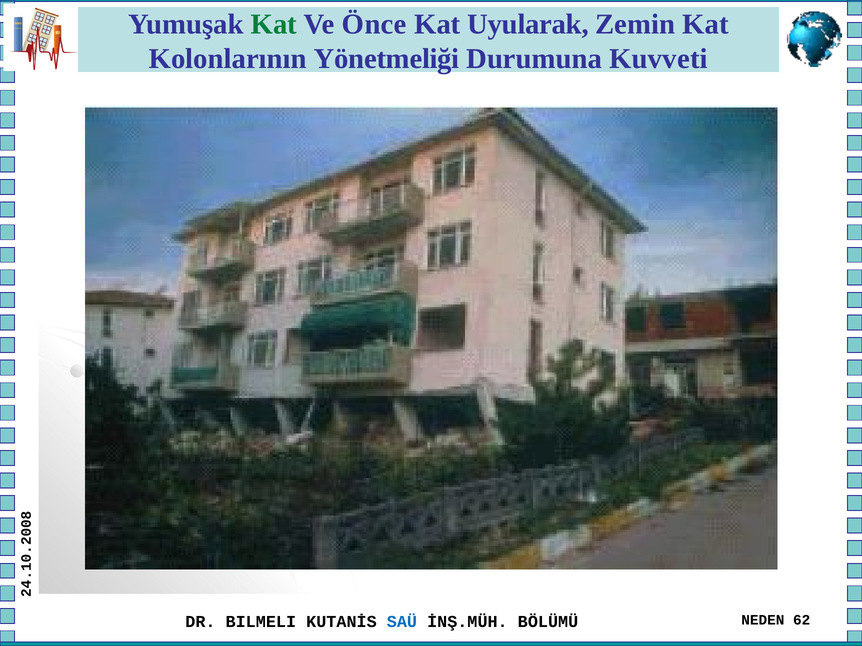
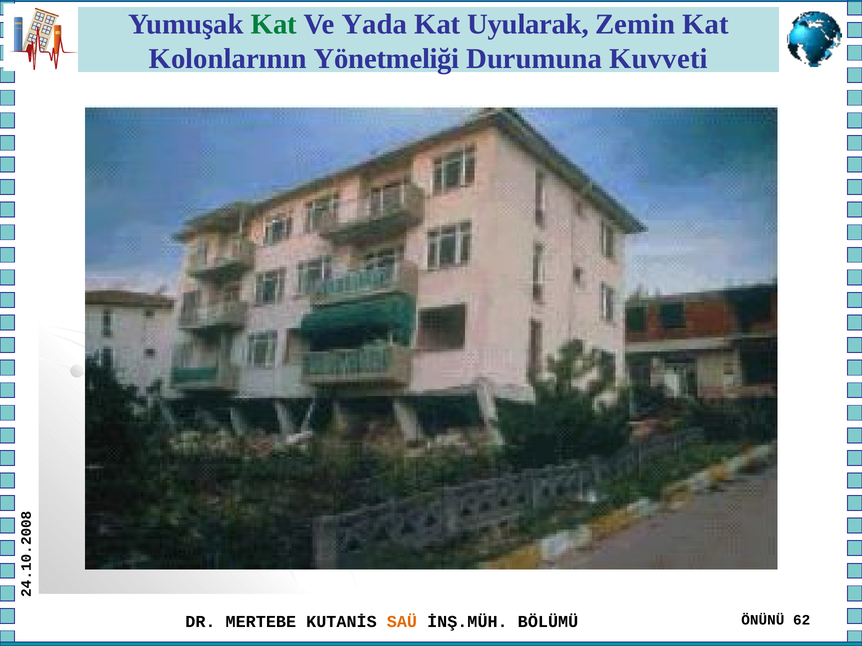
Önce: Önce -> Yada (374, 24)
BILMELI: BILMELI -> MERTEBE (261, 622)
SAÜ colour: blue -> orange (402, 622)
NEDEN: NEDEN -> ÖNÜNÜ (763, 621)
